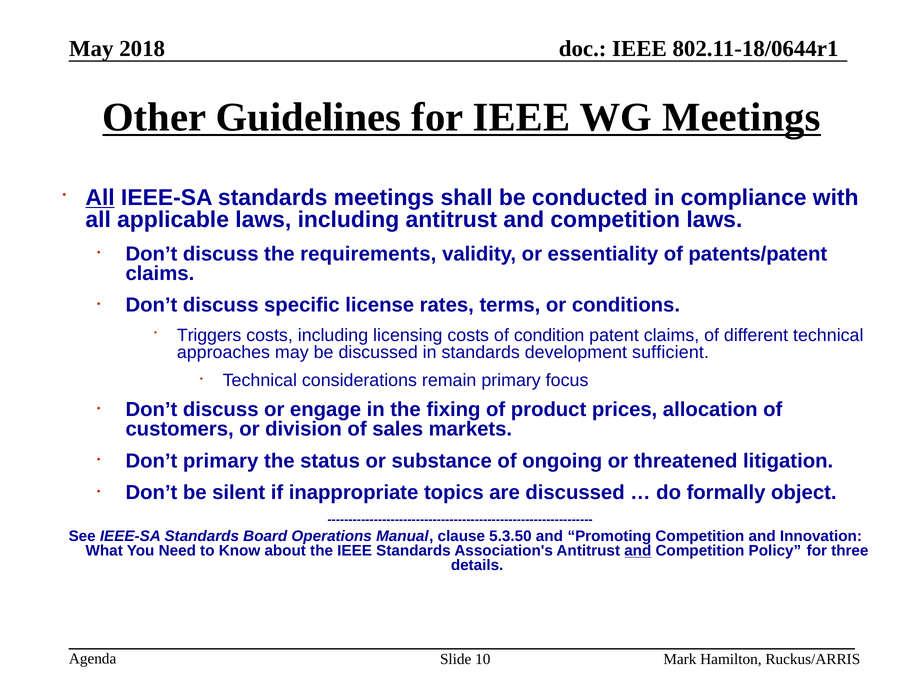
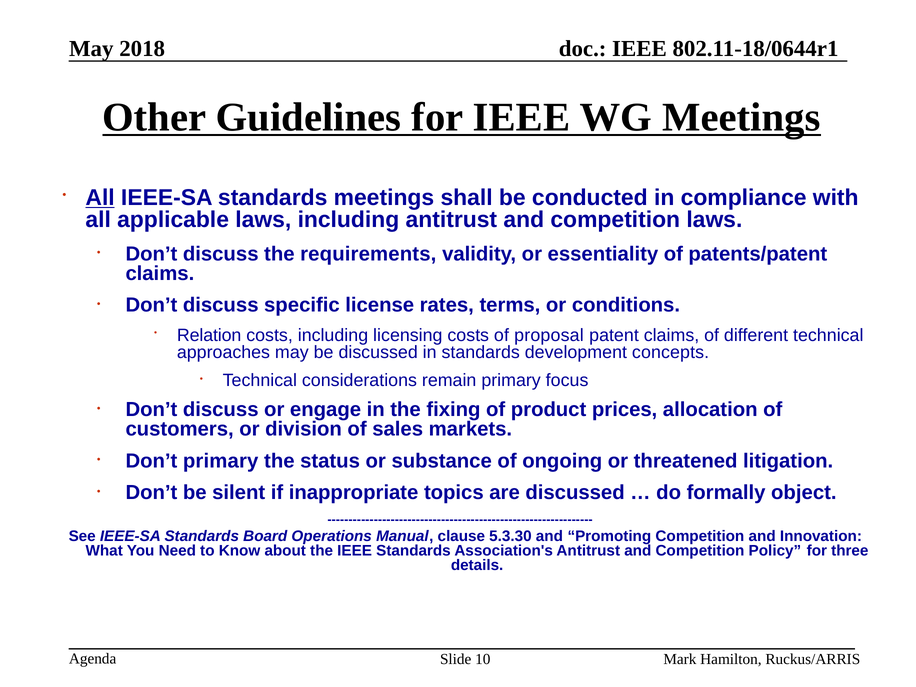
Triggers: Triggers -> Relation (209, 335)
condition: condition -> proposal (549, 335)
sufficient: sufficient -> concepts (671, 352)
5.3.50: 5.3.50 -> 5.3.30 (510, 536)
and underline: present -> none (638, 551)
